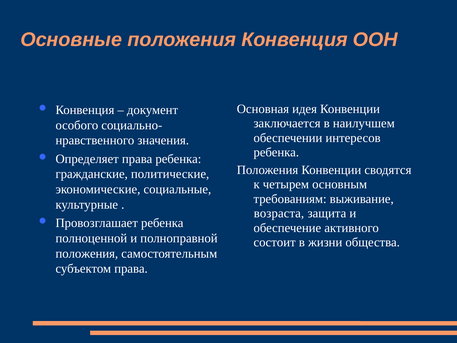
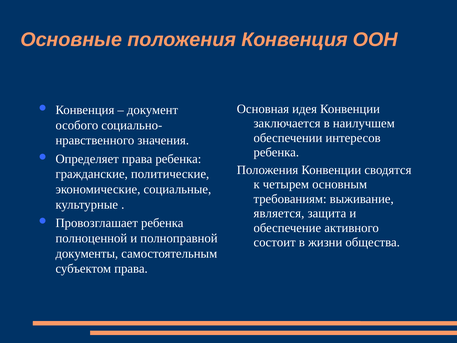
возраста: возраста -> является (279, 213)
положения: положения -> документы (87, 253)
